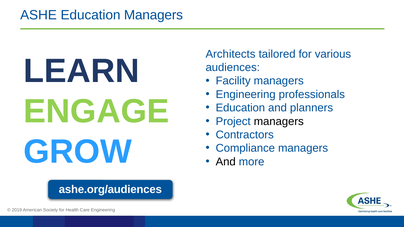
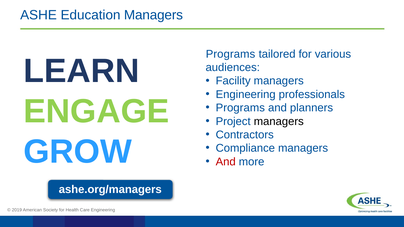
Architects: Architects -> Programs (231, 54)
Education: Education -> Programs (240, 108)
And colour: black -> red (226, 162)
ashe.org/audiences: ashe.org/audiences -> ashe.org/managers (110, 190)
